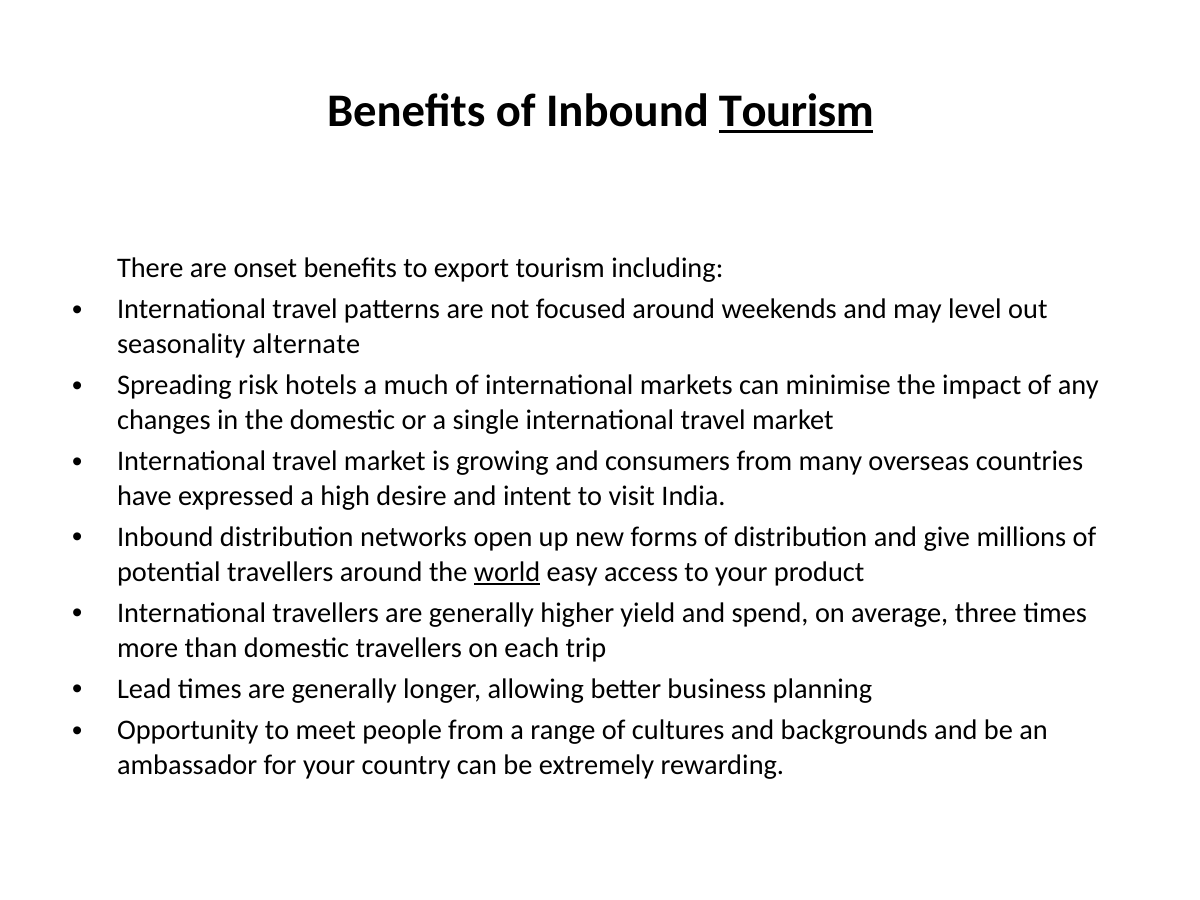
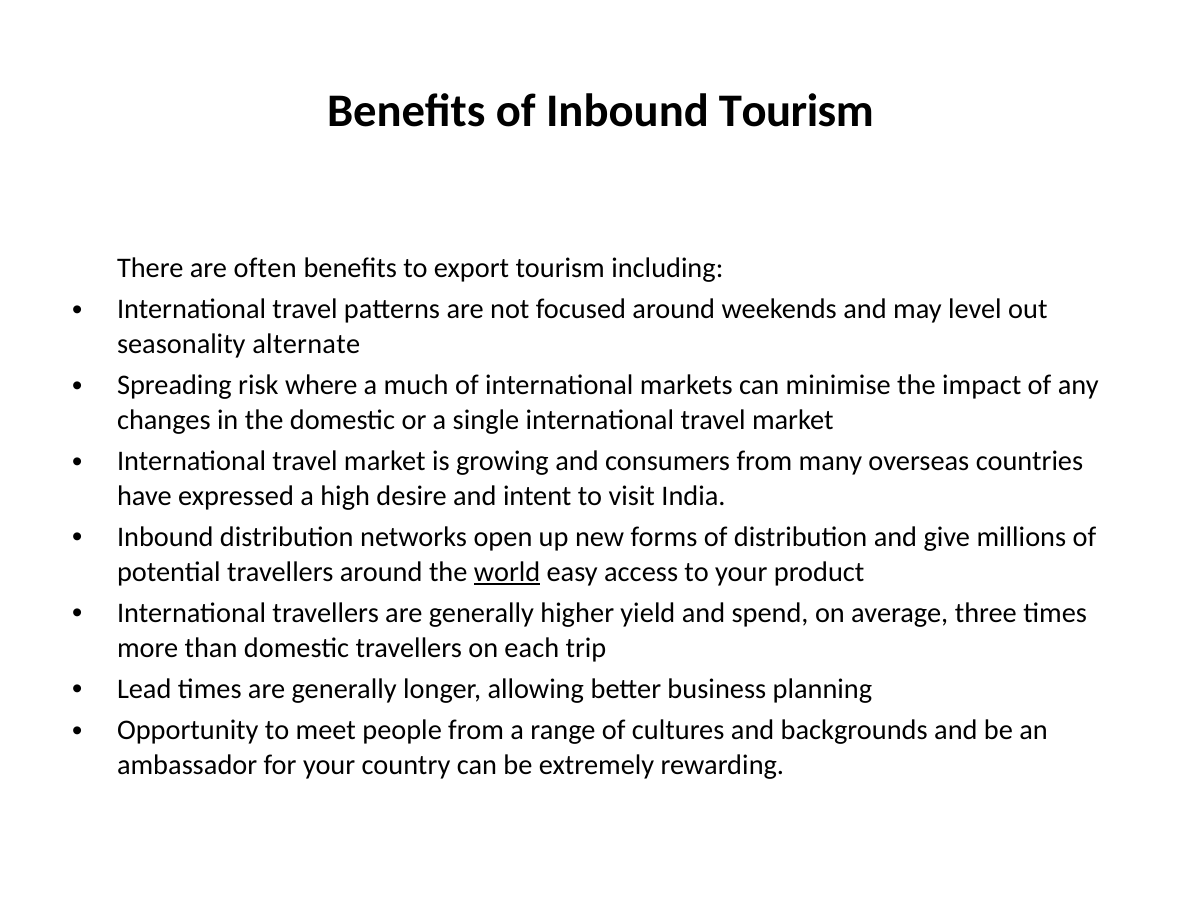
Tourism underline: present -> none (796, 111)
onset: onset -> often (265, 268)
hotels: hotels -> where (321, 385)
